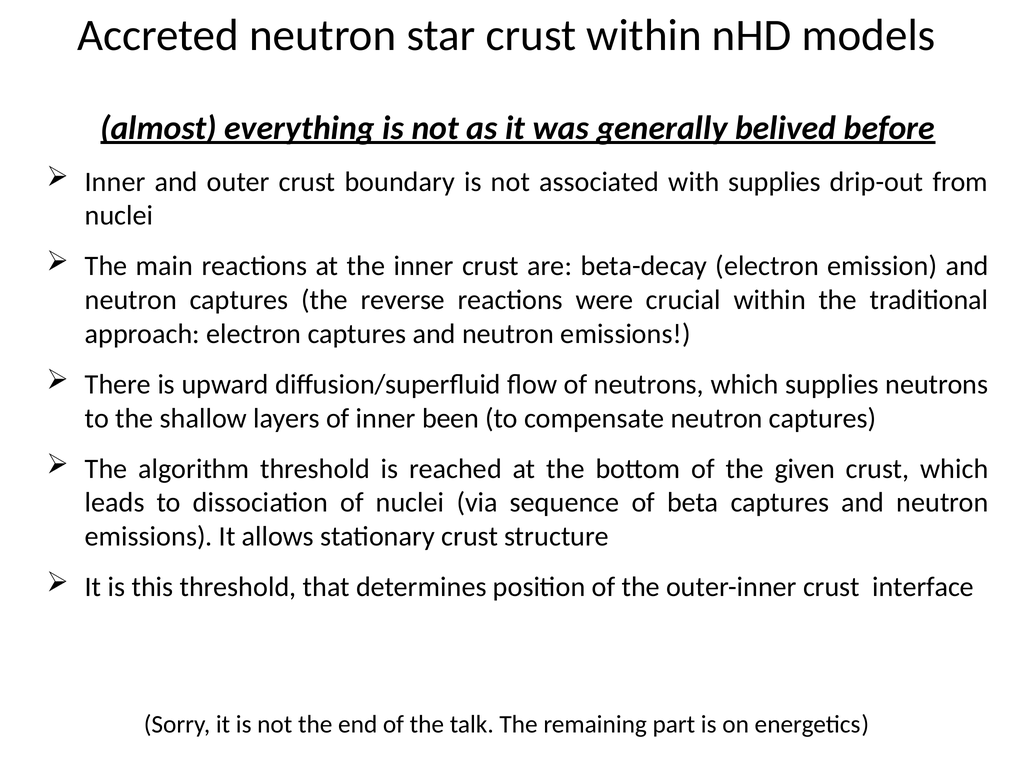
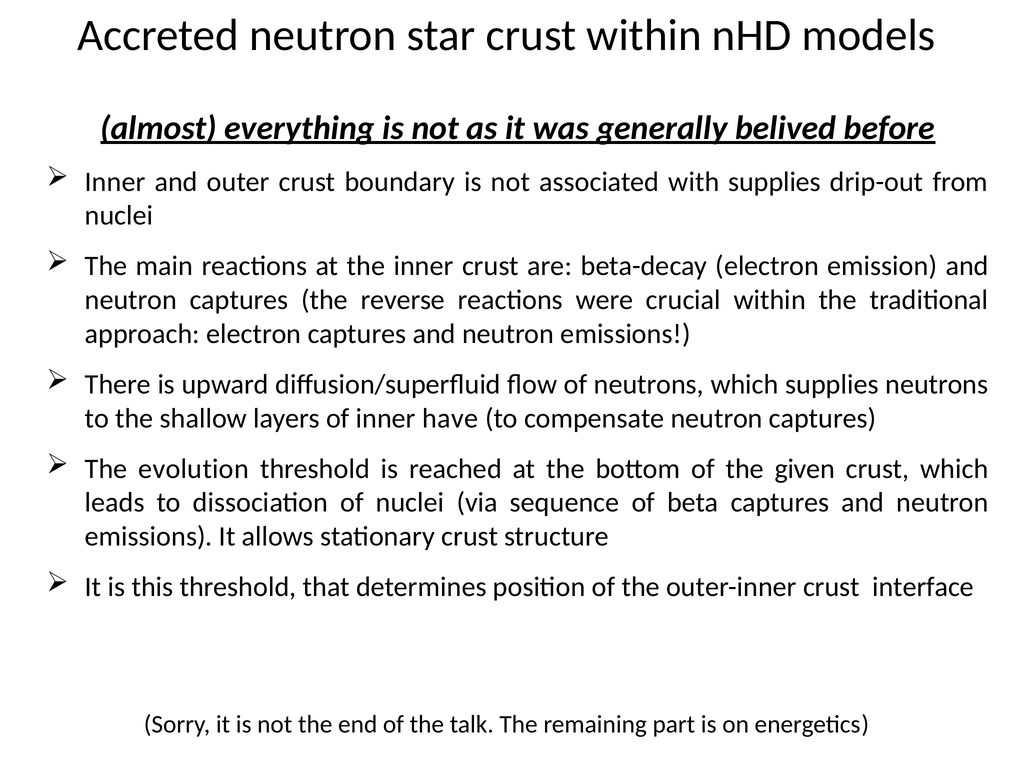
been: been -> have (450, 418)
algorithm: algorithm -> evolution (194, 469)
